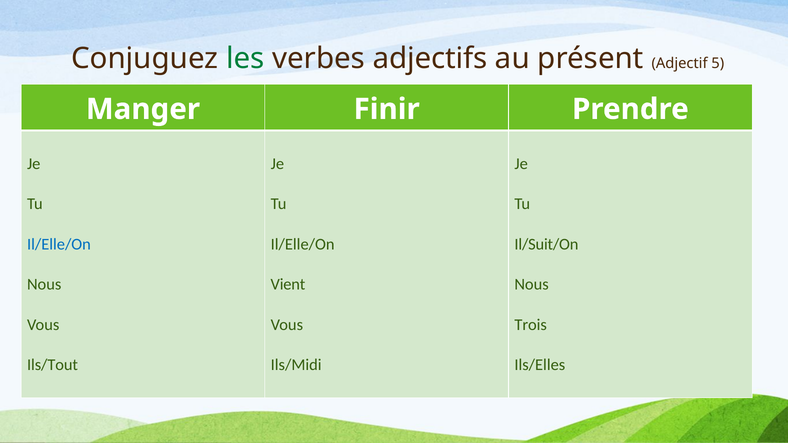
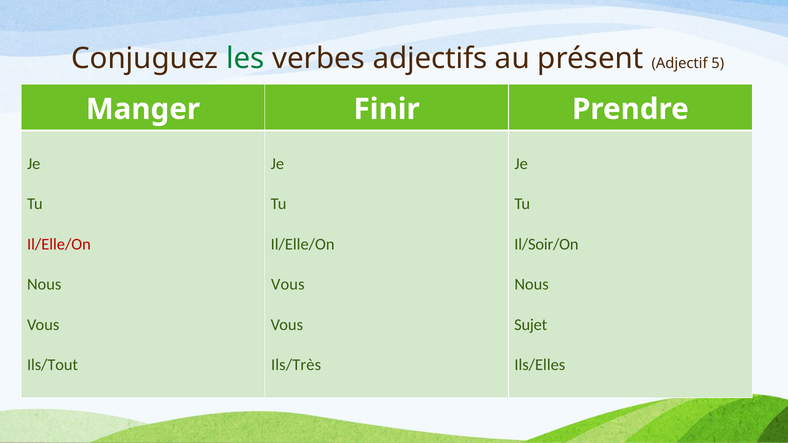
Il/Elle/On colour: blue -> red (59, 244)
Il/Suit/On: Il/Suit/On -> Il/Soir/On (546, 244)
Vient: Vient -> Vous (288, 285)
Trois: Trois -> Sujet (531, 325)
Ils/Midi: Ils/Midi -> Ils/Très (296, 365)
